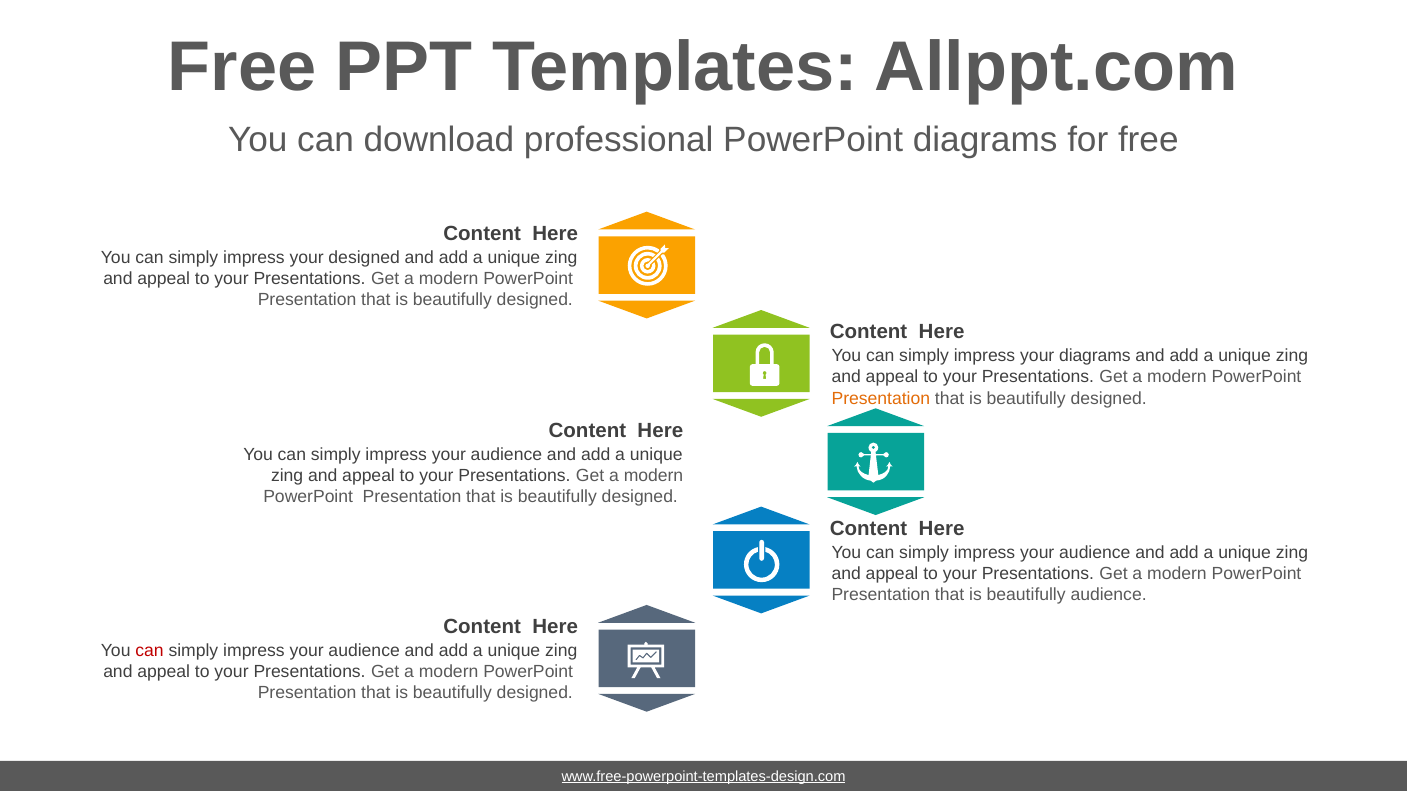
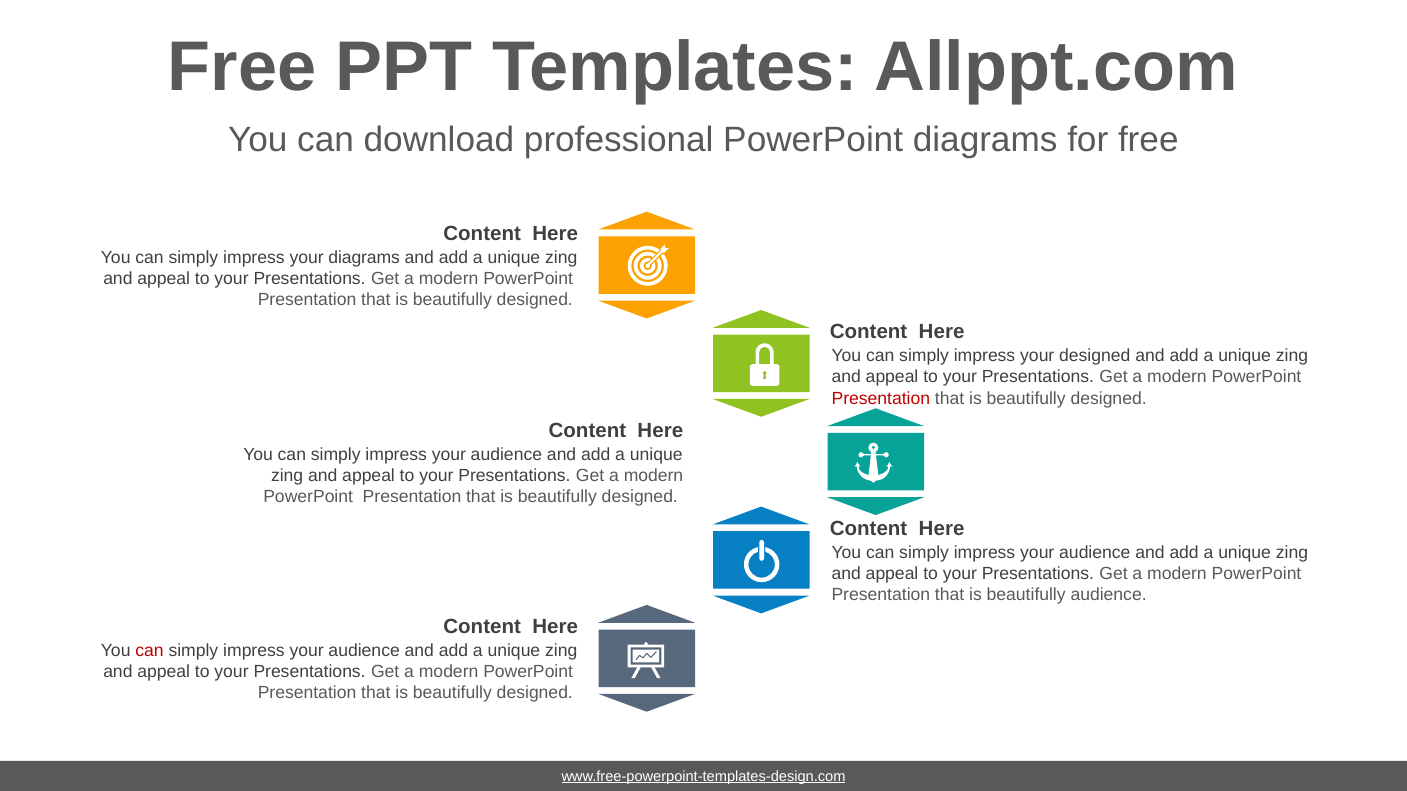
your designed: designed -> diagrams (364, 258)
your diagrams: diagrams -> designed (1095, 356)
Presentation colour: orange -> red (881, 398)
